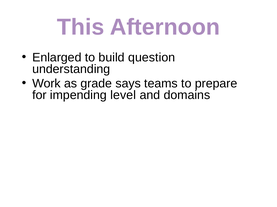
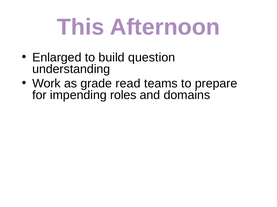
says: says -> read (128, 84)
level: level -> roles (123, 95)
